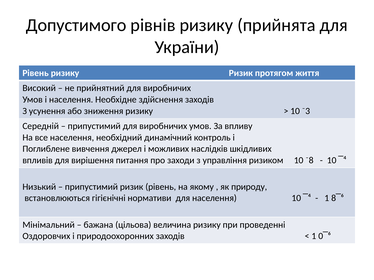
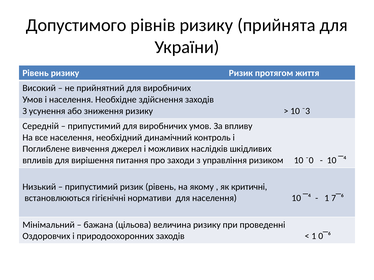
⁻8: ⁻8 -> ⁻0 (309, 161)
природу: природу -> критичні (249, 187)
8‾⁶: 8‾⁶ -> 7‾⁶ (338, 199)
